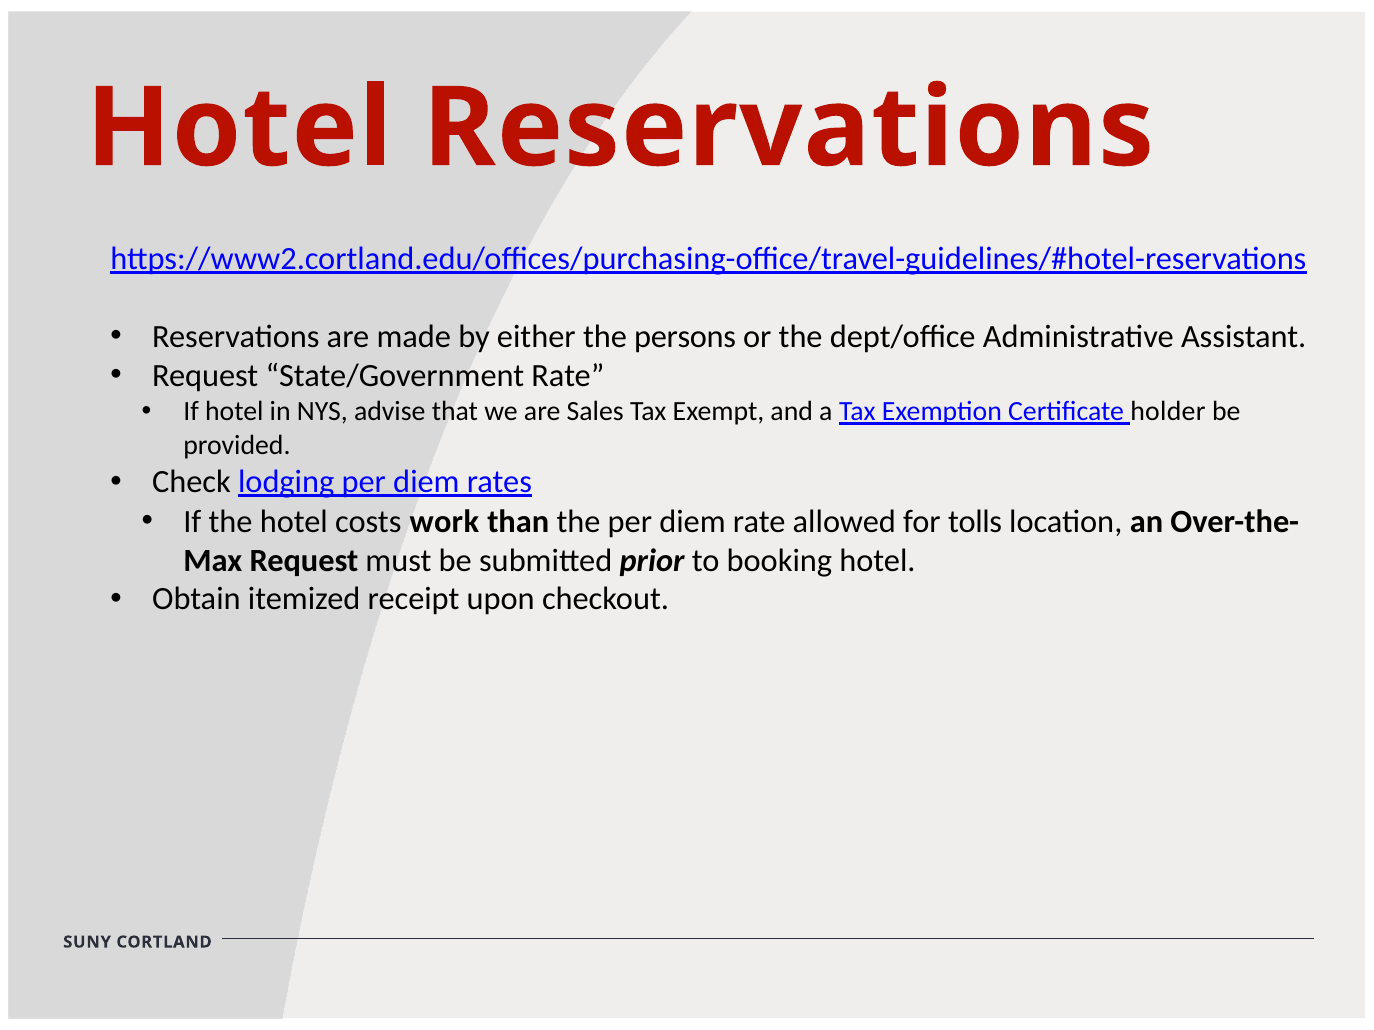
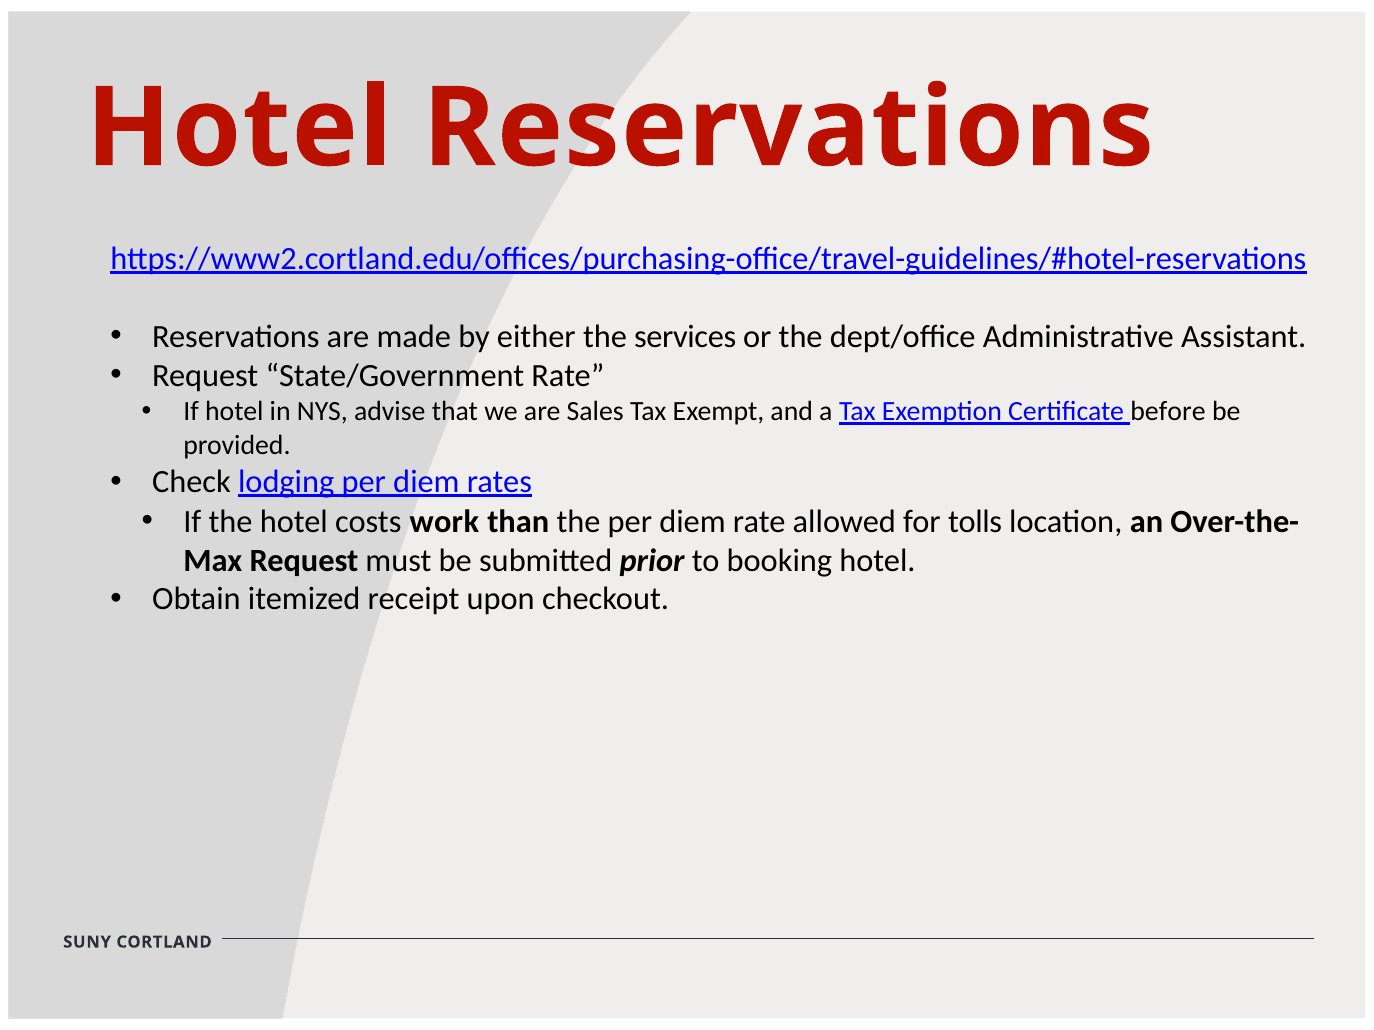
persons: persons -> services (685, 337)
holder: holder -> before (1168, 412)
